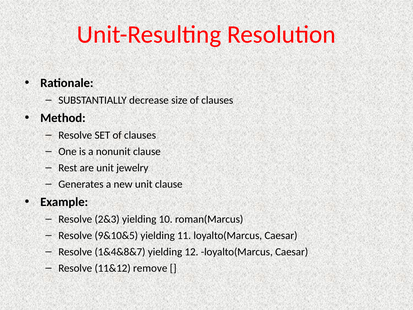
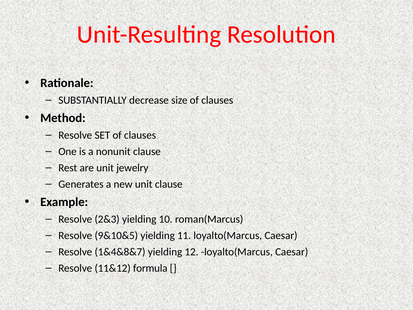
remove: remove -> formula (150, 268)
